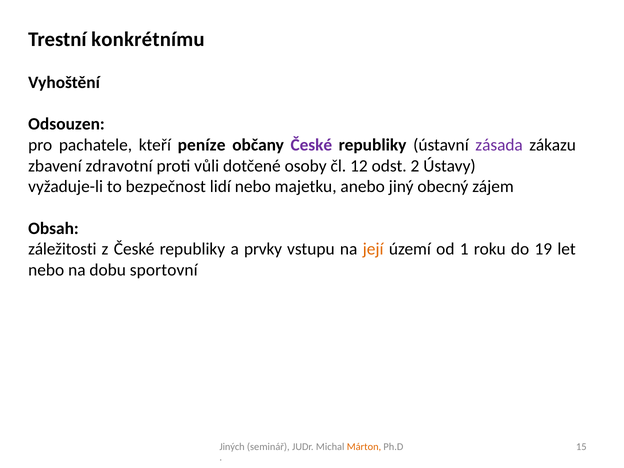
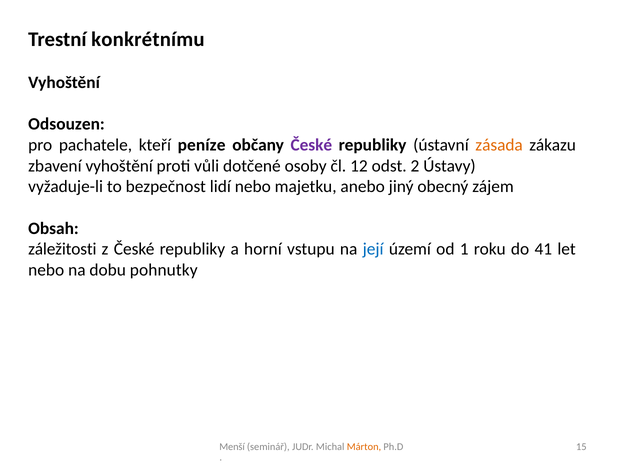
zásada colour: purple -> orange (499, 145)
zbavení zdravotní: zdravotní -> vyhoštění (119, 166)
prvky: prvky -> horní (263, 249)
její colour: orange -> blue (373, 249)
19: 19 -> 41 (543, 249)
sportovní: sportovní -> pohnutky (164, 270)
Jiných: Jiných -> Menší (232, 447)
